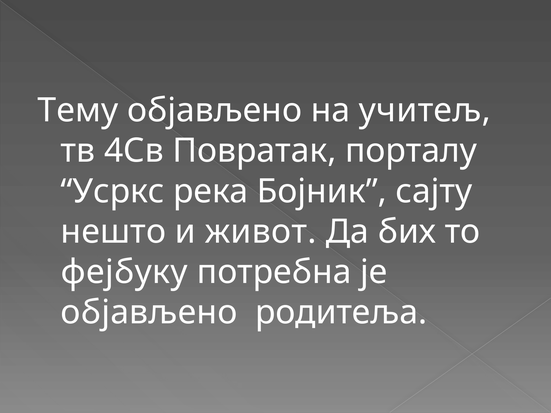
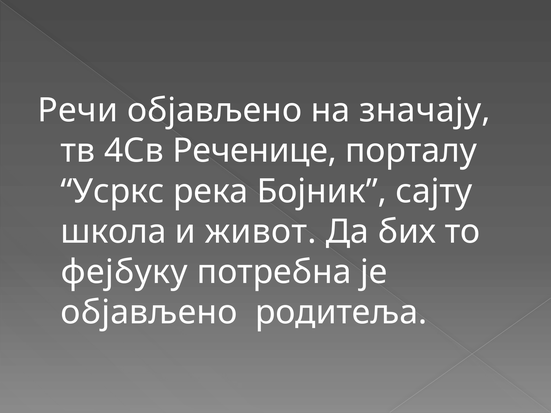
Тему: Тему -> Речи (78, 110)
учитељ: учитељ -> значају (425, 110)
Повратак: Повратак -> Реченице (255, 151)
нешто: нешто -> школа (114, 232)
